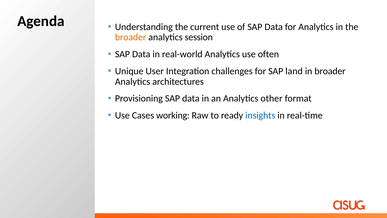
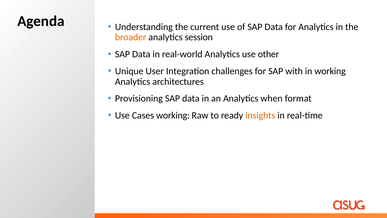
often: often -> other (268, 54)
land: land -> with (294, 71)
in broader: broader -> working (330, 71)
other: other -> when (272, 98)
insights colour: blue -> orange (260, 115)
